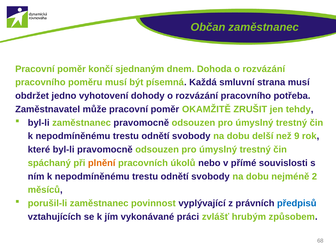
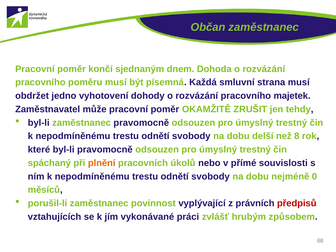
potřeba: potřeba -> majetek (292, 96)
9: 9 -> 8 (297, 136)
2: 2 -> 0 (314, 176)
předpisů colour: blue -> red (297, 203)
